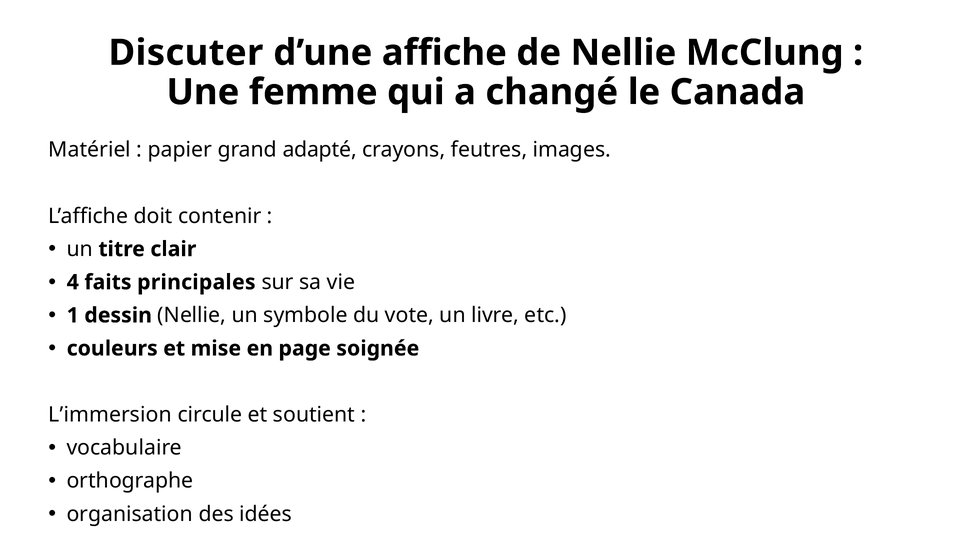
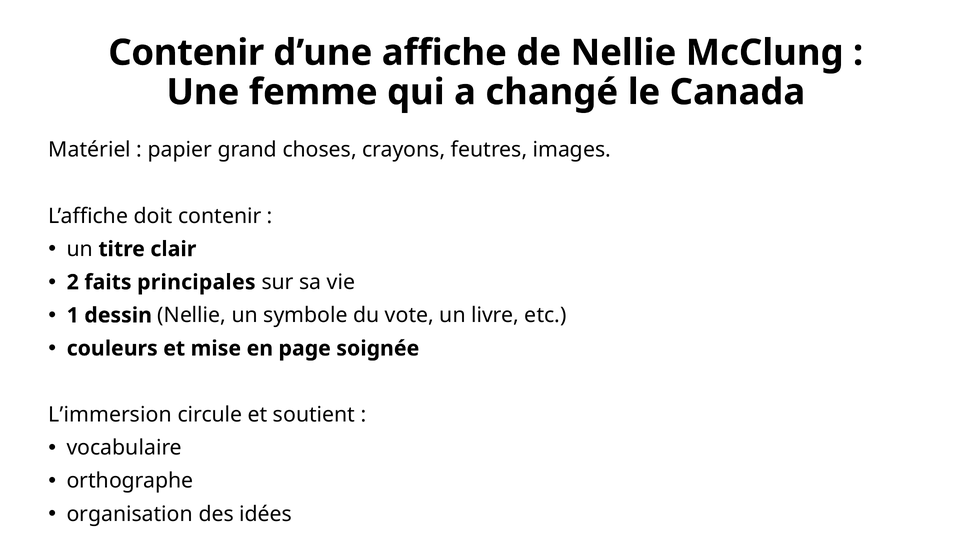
Discuter: Discuter -> Contenir (186, 53)
adapté: adapté -> choses (320, 150)
4: 4 -> 2 (73, 282)
